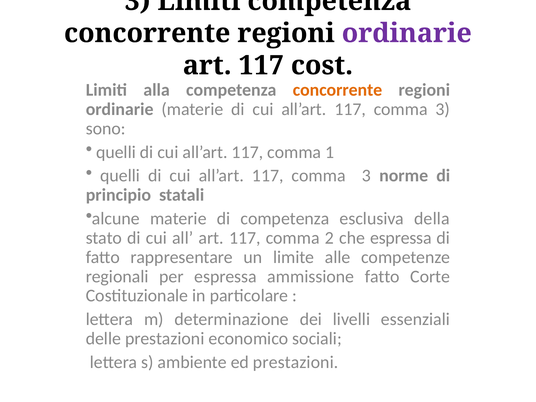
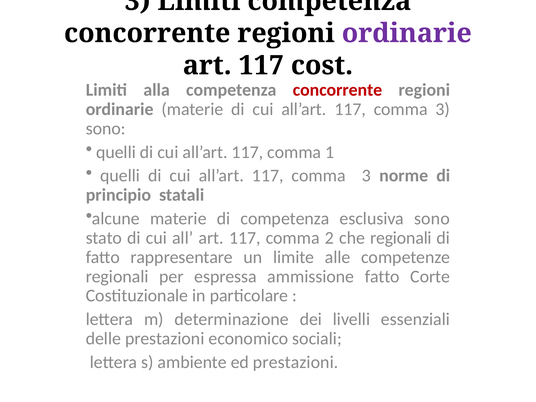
concorrente colour: orange -> red (337, 90)
esclusiva della: della -> sono (432, 219)
che espressa: espressa -> regionali (401, 238)
